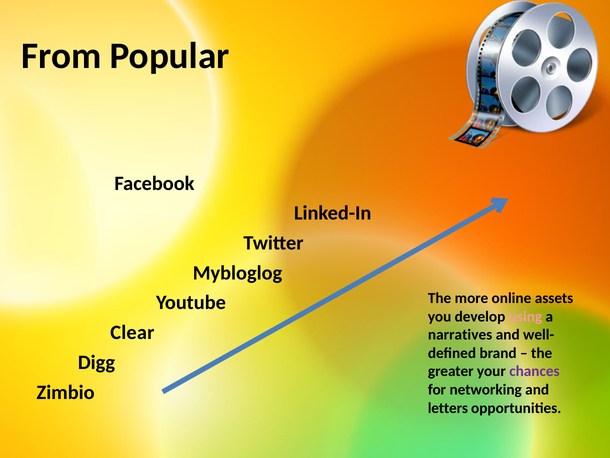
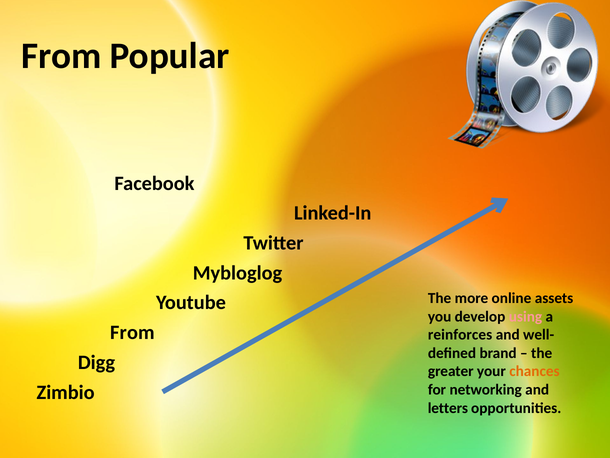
Clear: Clear -> From (132, 332)
narratives: narratives -> reinforces (460, 334)
chances colour: purple -> orange (534, 371)
